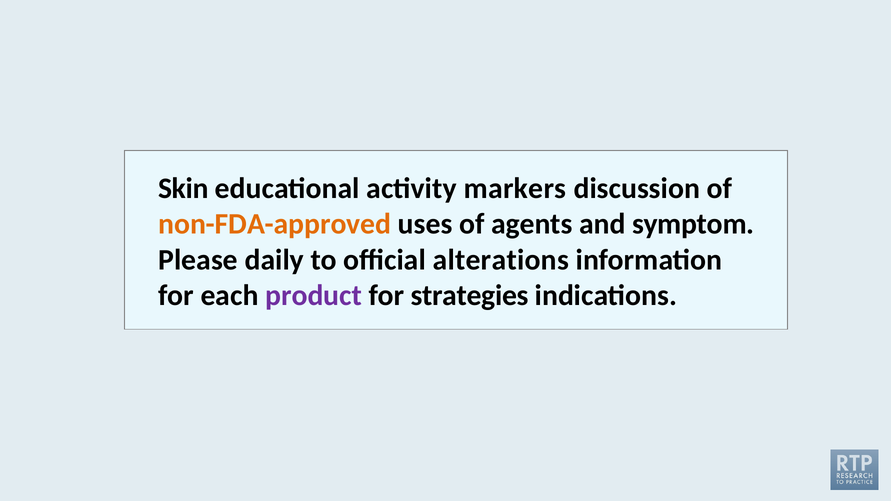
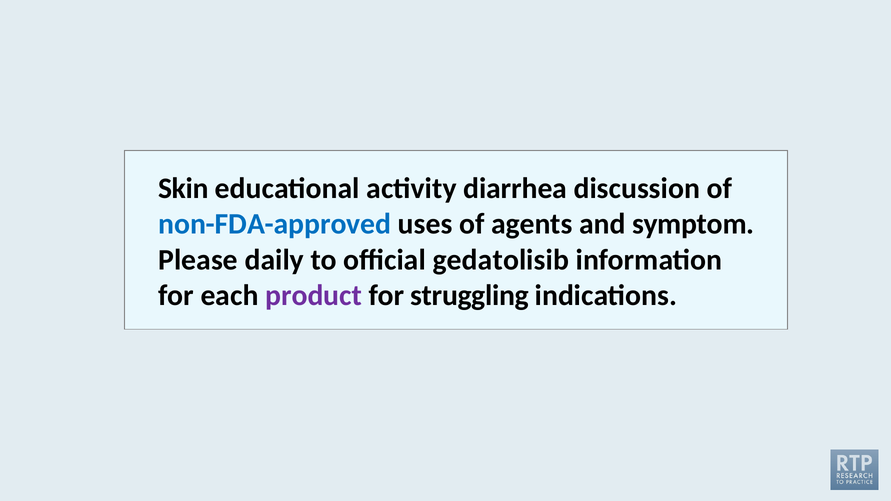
markers: markers -> diarrhea (515, 189)
non-FDA-approved colour: orange -> blue (275, 224)
alterations: alterations -> gedatolisib (501, 260)
strategies: strategies -> struggling (470, 295)
